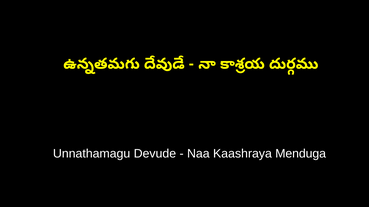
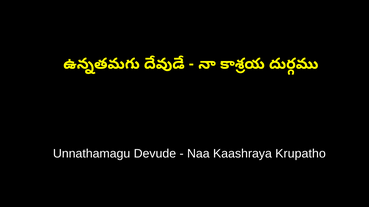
Menduga: Menduga -> Krupatho (301, 154)
